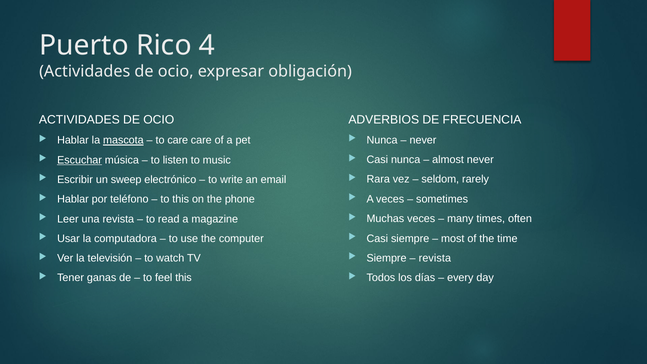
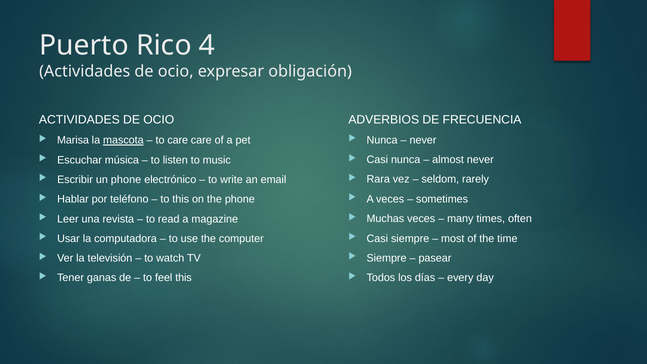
Hablar: Hablar -> Marisa (73, 140)
Escuchar underline: present -> none (80, 160)
un sweep: sweep -> phone (126, 180)
revista: revista -> pasear (435, 258)
